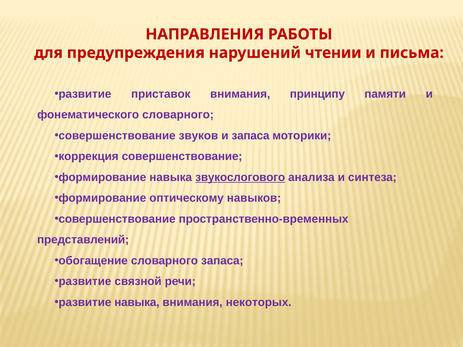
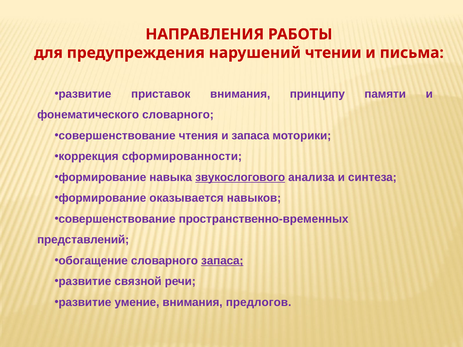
звуков: звуков -> чтения (198, 136)
коррекция совершенствование: совершенствование -> сформированности (182, 157)
оптическому: оптическому -> оказывается (187, 198)
запаса underline: none -> present (222, 261)
развитие навыка: навыка -> умение (137, 302)
некоторых: некоторых -> предлогов (259, 302)
